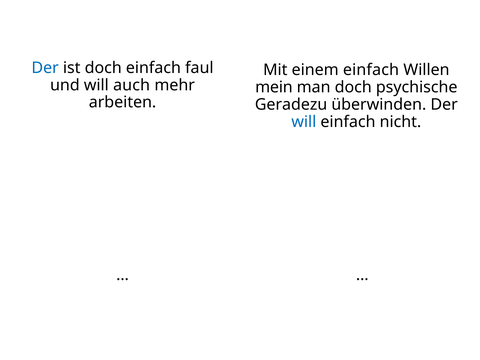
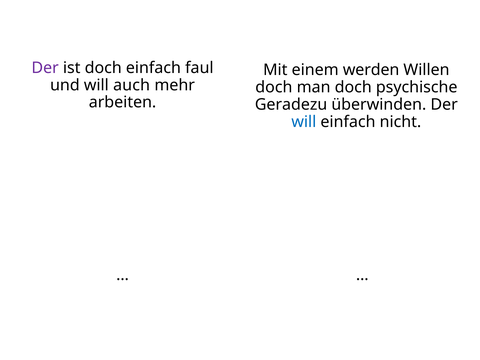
Der colour: blue -> purple (45, 68)
einem einfach: einfach -> werden (371, 70)
mein: mein -> doch (274, 87)
